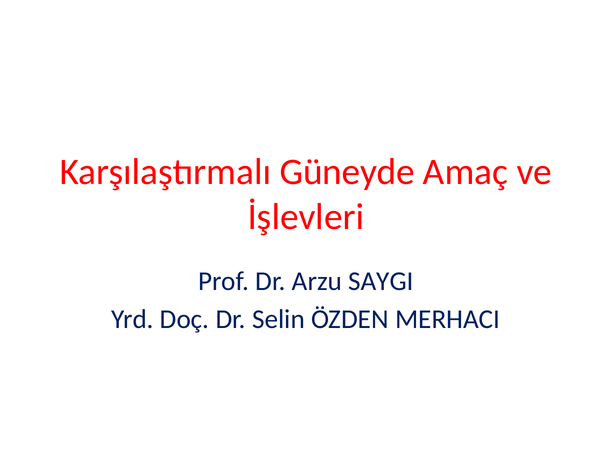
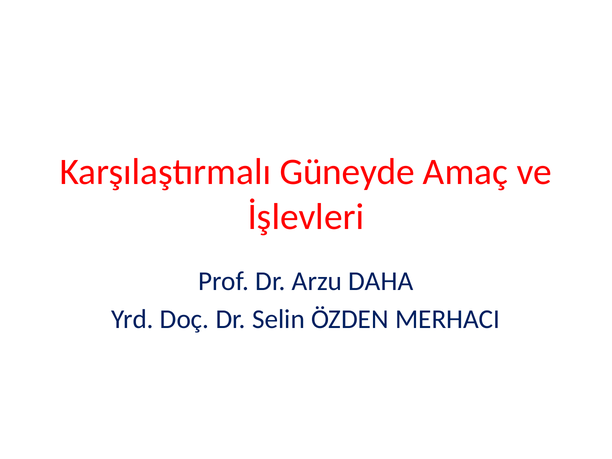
SAYGI: SAYGI -> DAHA (381, 281)
